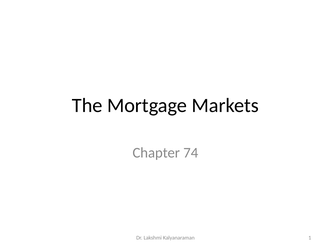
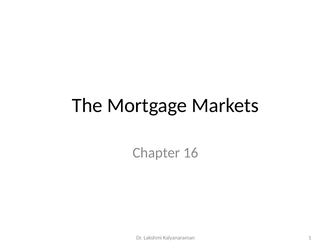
74: 74 -> 16 (191, 152)
